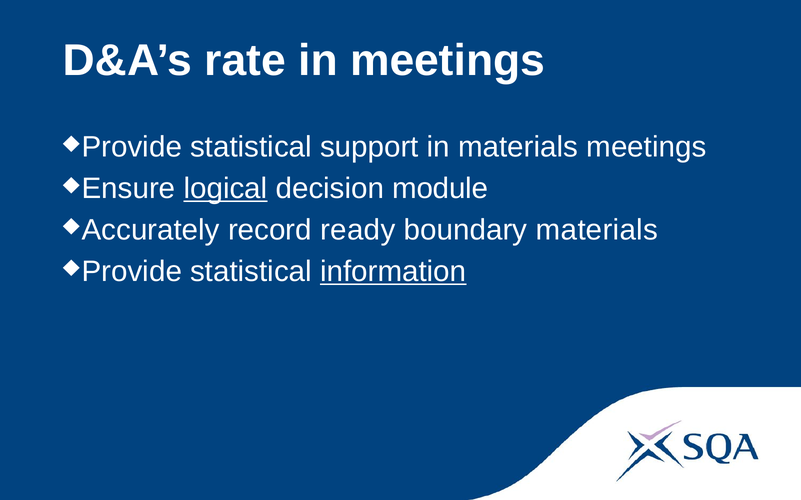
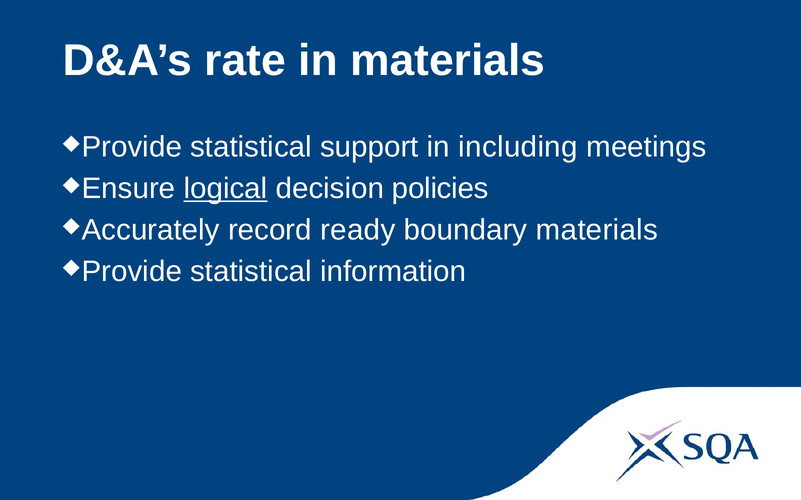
in meetings: meetings -> materials (448, 60)
in materials: materials -> including (518, 147)
module: module -> policies (440, 189)
information underline: present -> none (393, 272)
